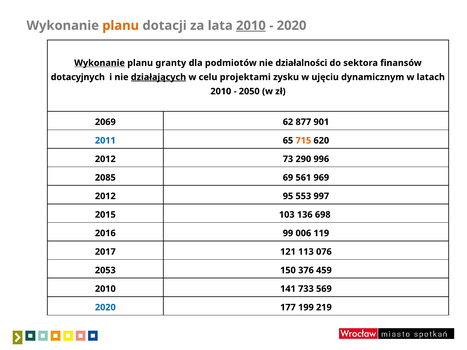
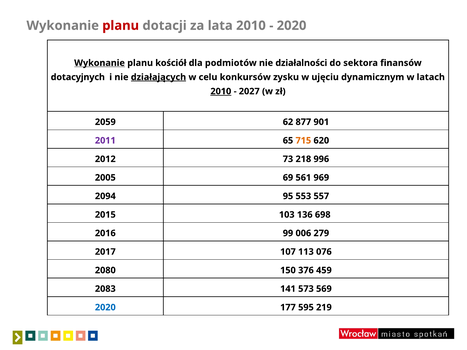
planu colour: orange -> red (121, 26)
2010 underline: present -> none (251, 26)
granty: granty -> kościół (171, 63)
projektami: projektami -> konkursów (245, 77)
2010 underline: none -> present (221, 91)
2050: 2050 -> 2027 (249, 91)
2069: 2069 -> 2059 (105, 122)
2011 colour: blue -> purple (105, 141)
290: 290 -> 218 (303, 159)
2085: 2085 -> 2005 (105, 178)
2012: 2012 -> 2094 (105, 196)
997: 997 -> 557 (321, 196)
119: 119 -> 279 (321, 233)
121: 121 -> 107 (288, 252)
2053: 2053 -> 2080 (105, 270)
2010: 2010 -> 2083 (105, 289)
733: 733 -> 573 (306, 289)
199: 199 -> 595 (306, 308)
